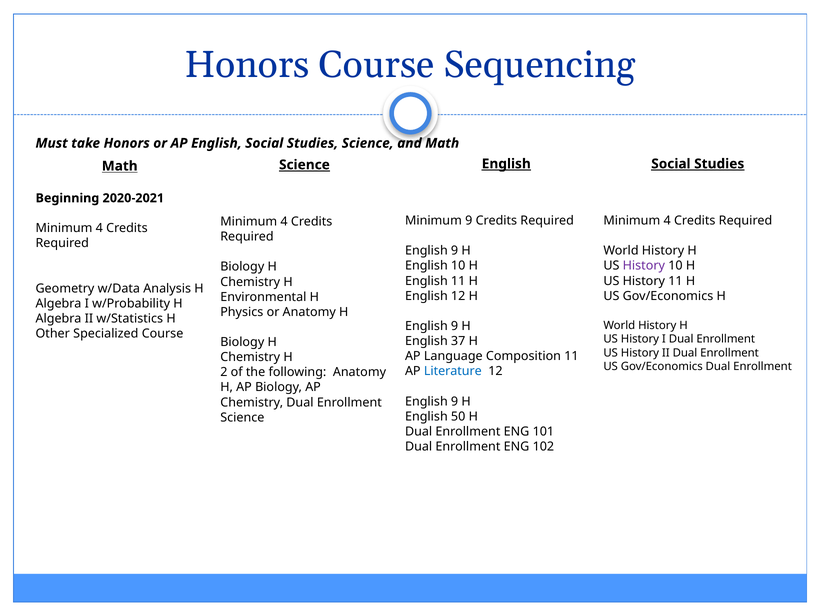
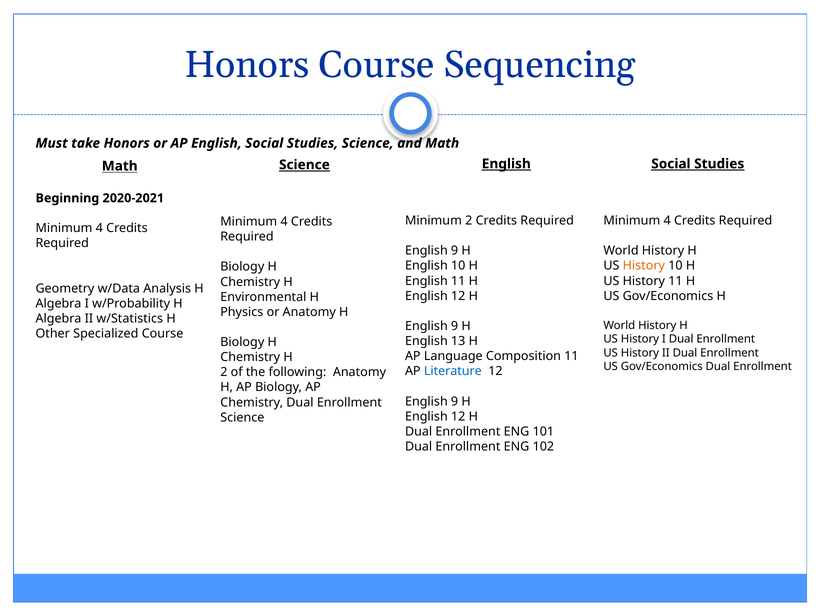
Minimum 9: 9 -> 2 (469, 221)
History colour: purple -> orange (644, 266)
37: 37 -> 13 (458, 341)
50: 50 -> 12 (458, 416)
